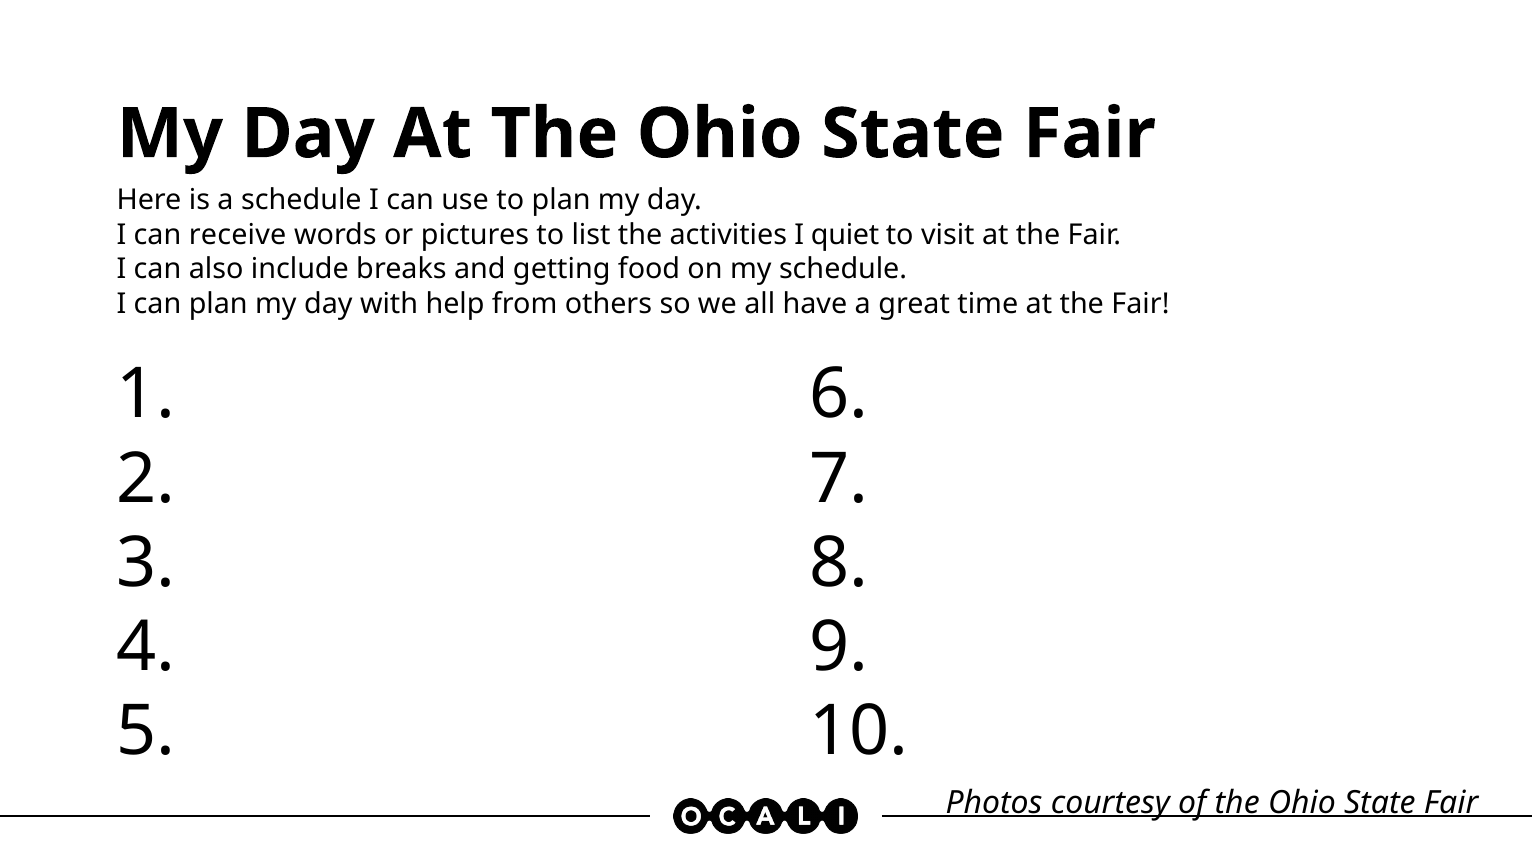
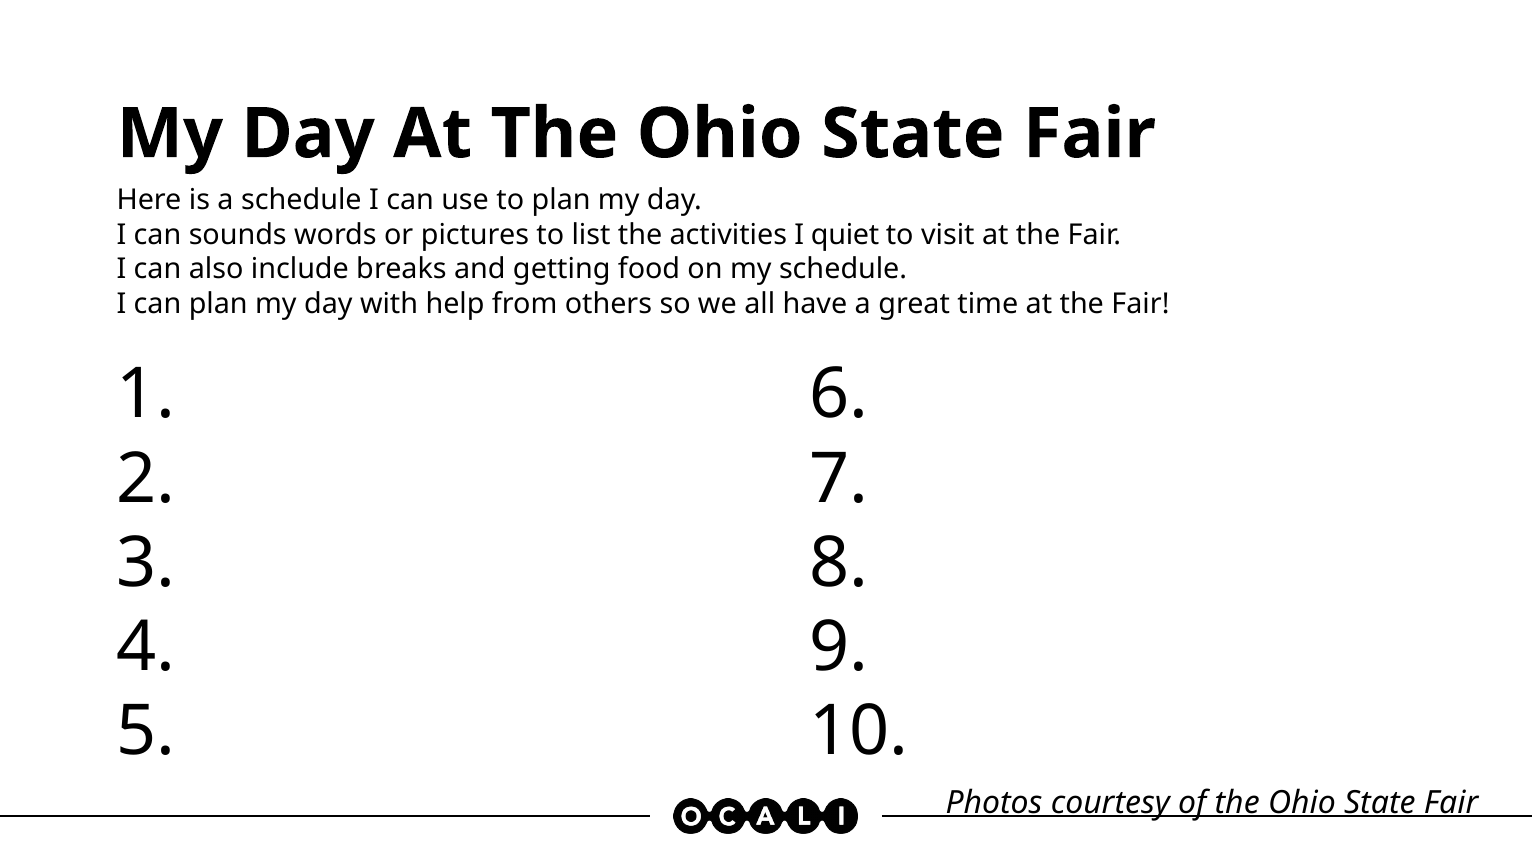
receive: receive -> sounds (238, 235)
